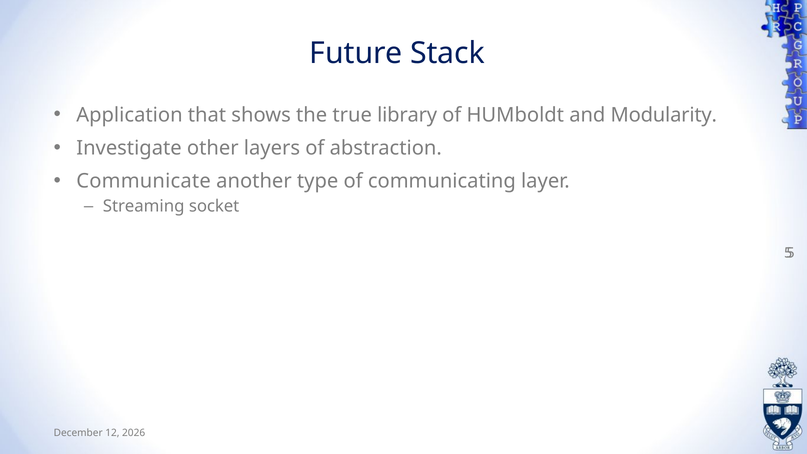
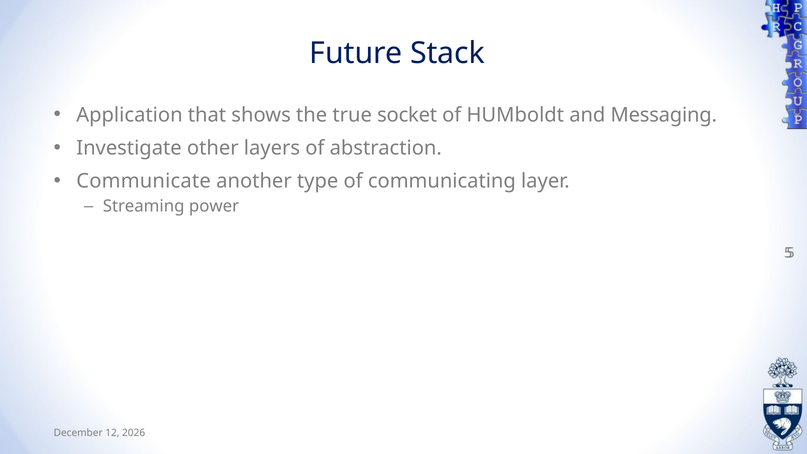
library: library -> socket (407, 115)
Modularity: Modularity -> Messaging (664, 115)
socket: socket -> power (214, 206)
